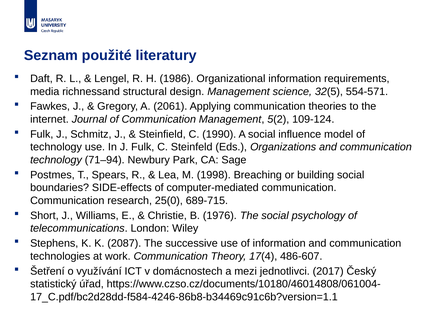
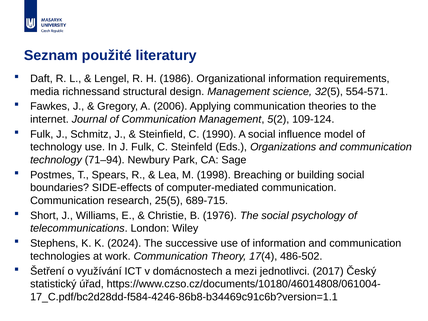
2061: 2061 -> 2006 (170, 106)
25(0: 25(0 -> 25(5 (169, 201)
2087: 2087 -> 2024 (124, 243)
486-607: 486-607 -> 486-502 (301, 256)
